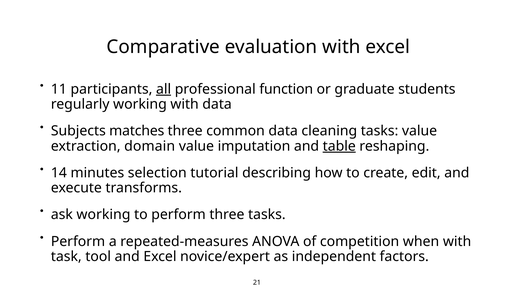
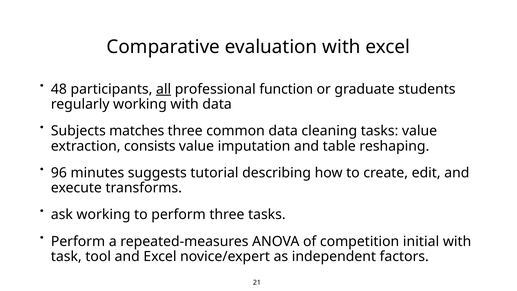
11: 11 -> 48 (59, 89)
domain: domain -> consists (150, 146)
table underline: present -> none (339, 146)
14: 14 -> 96 (59, 173)
selection: selection -> suggests (157, 173)
when: when -> initial (421, 241)
